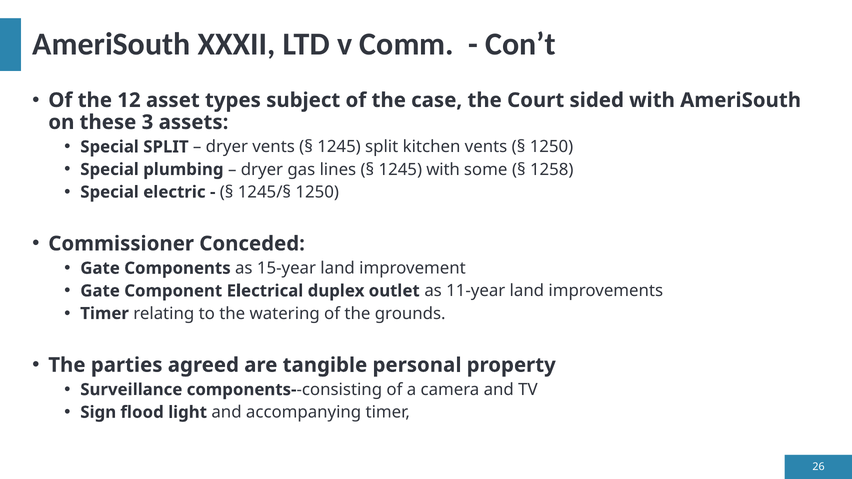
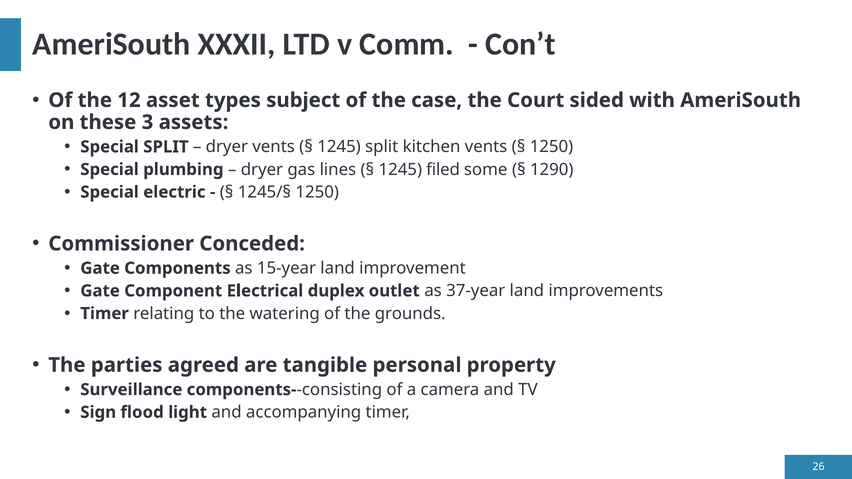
1245 with: with -> filed (443, 170)
1258: 1258 -> 1290 (552, 170)
11-year: 11-year -> 37-year (476, 291)
